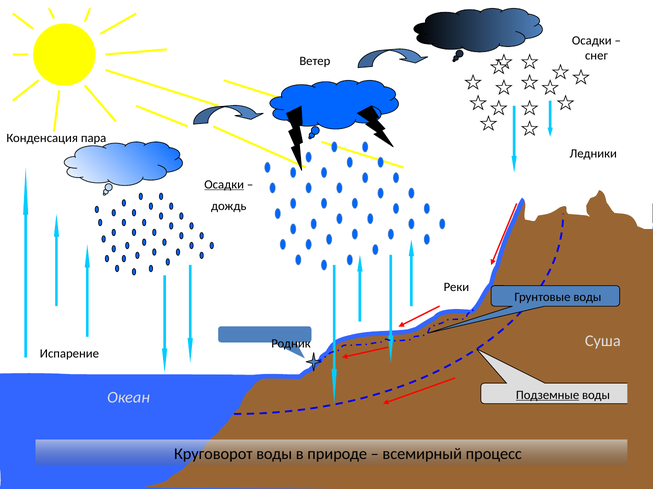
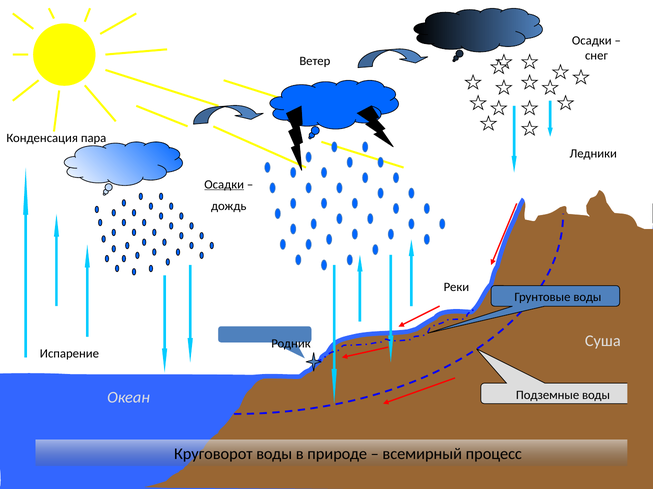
Подземные underline: present -> none (548, 395)
